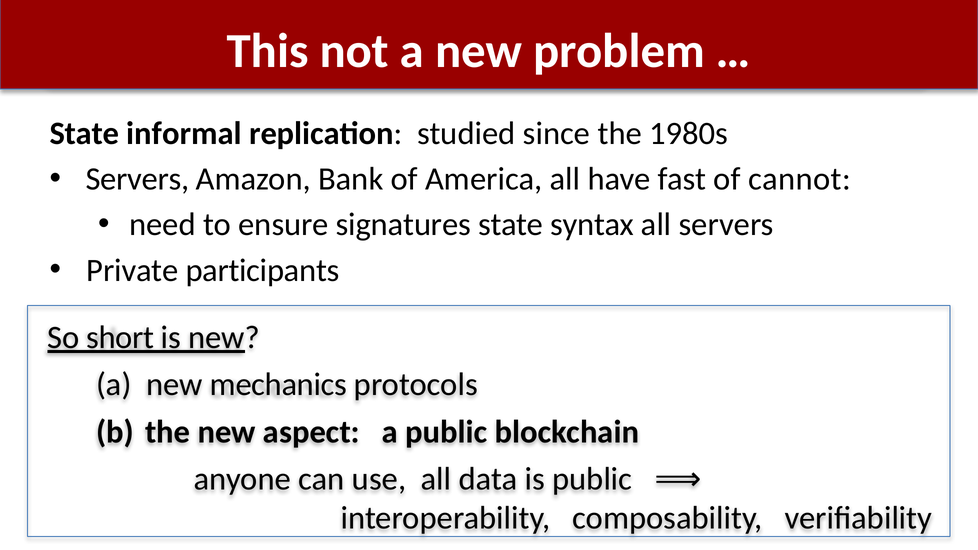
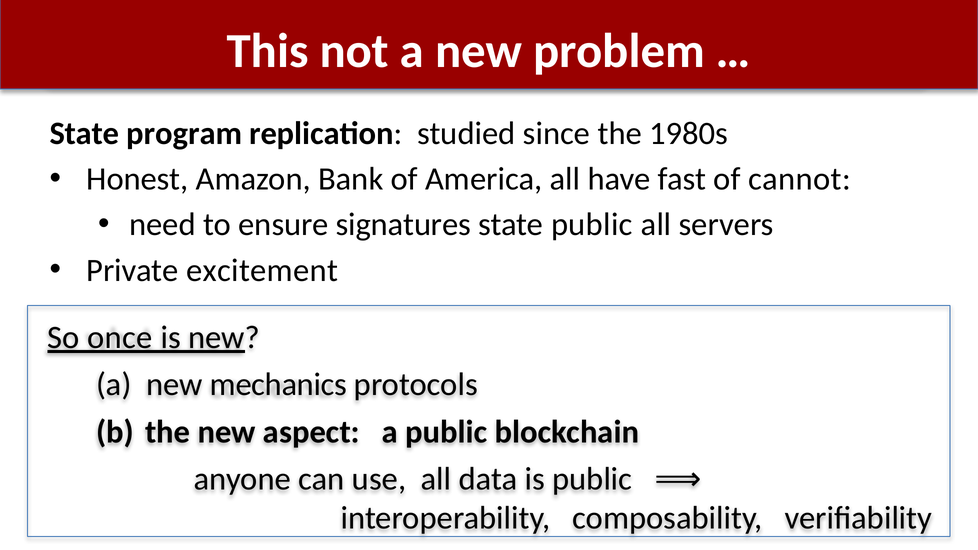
informal: informal -> program (184, 134)
Servers: Servers -> Honest (137, 179)
state syntax: syntax -> public (592, 225)
participants: participants -> excitement (262, 270)
short: short -> once (120, 337)
